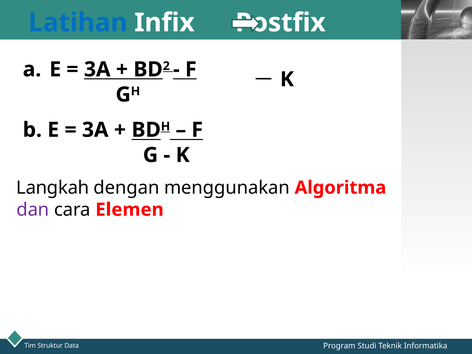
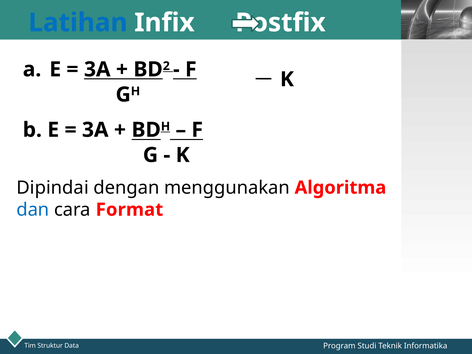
Langkah: Langkah -> Dipindai (53, 188)
dan colour: purple -> blue (33, 210)
Elemen: Elemen -> Format (129, 210)
